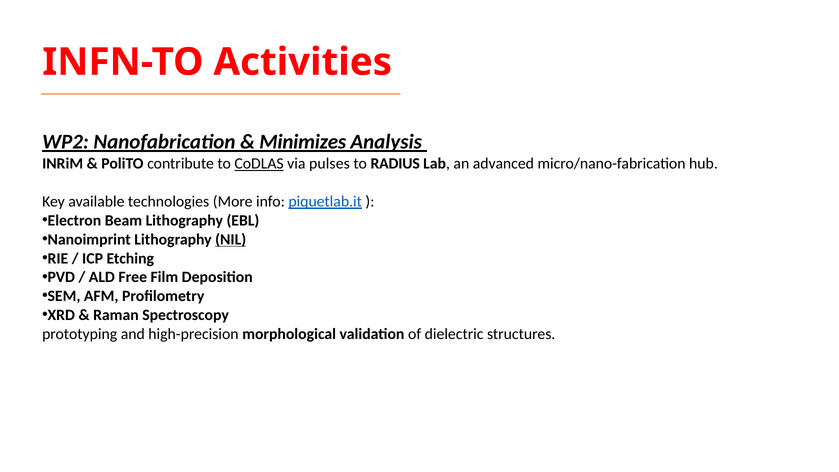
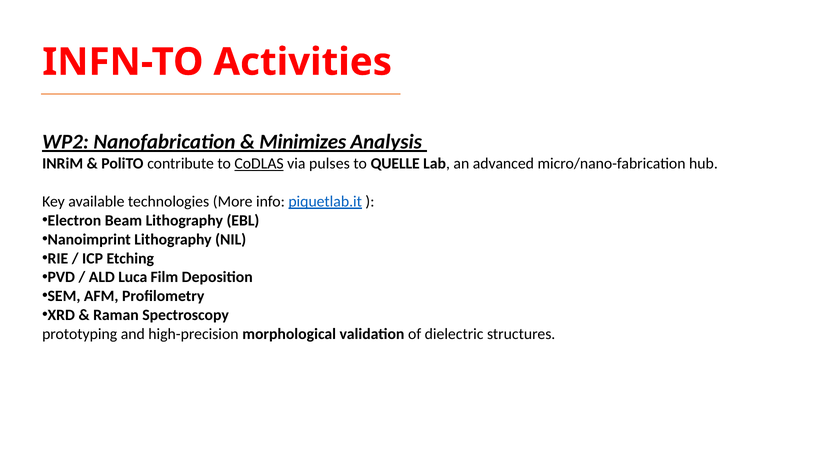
RADIUS: RADIUS -> QUELLE (395, 164)
NIL underline: present -> none (231, 239)
Free: Free -> Luca (133, 277)
